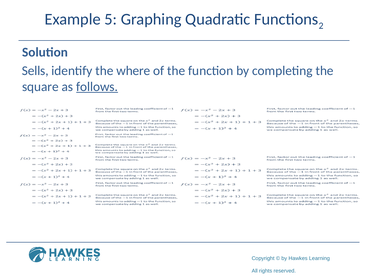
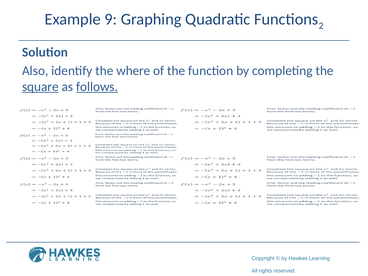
5: 5 -> 9 (111, 19)
Sells: Sells -> Also (35, 71)
square underline: none -> present (40, 87)
